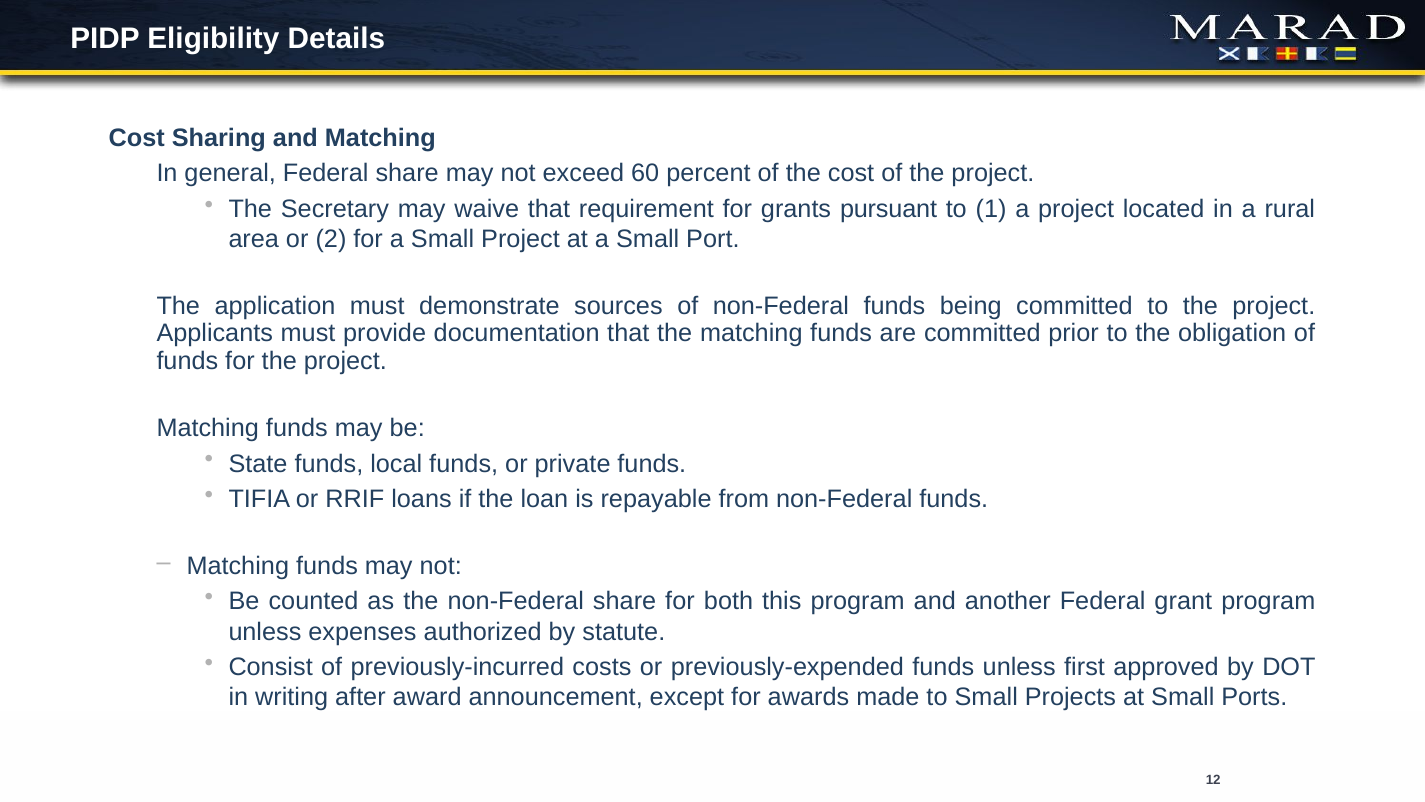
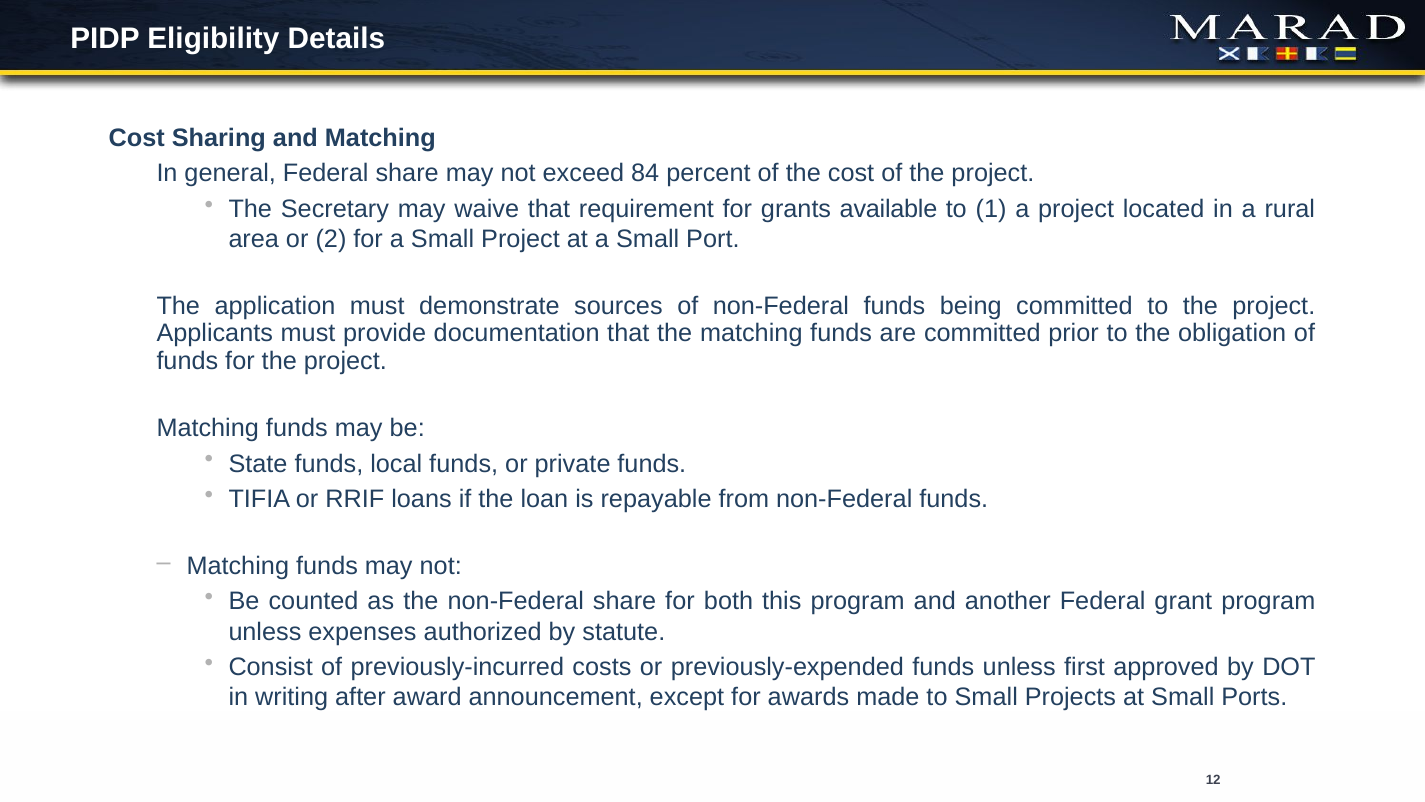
60: 60 -> 84 (645, 173)
pursuant: pursuant -> available (889, 209)
